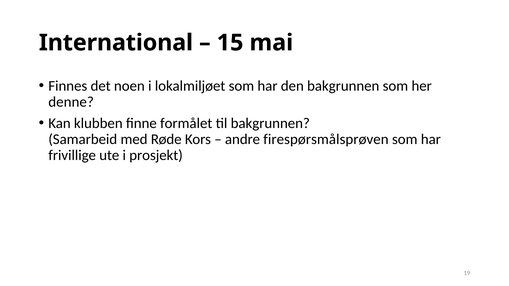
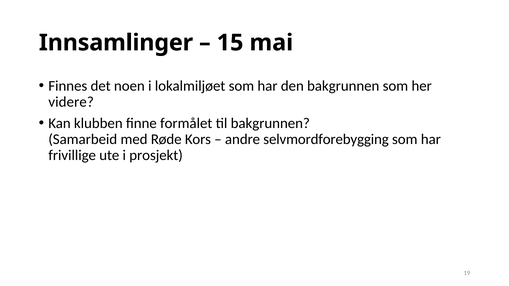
International: International -> Innsamlinger (116, 43)
denne: denne -> videre (71, 102)
firespørsmålsprøven: firespørsmålsprøven -> selvmordforebygging (326, 139)
